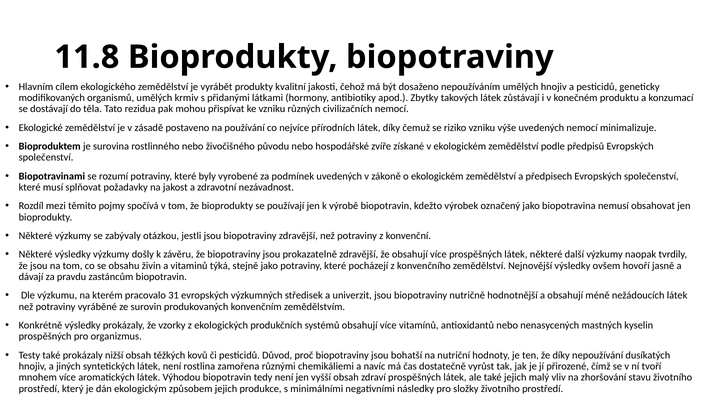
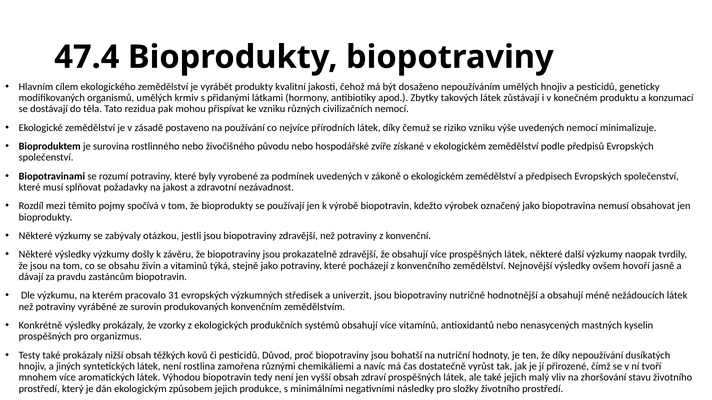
11.8: 11.8 -> 47.4 (87, 57)
